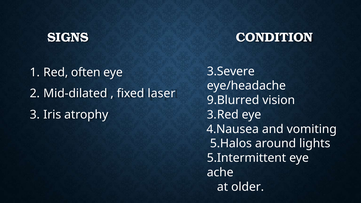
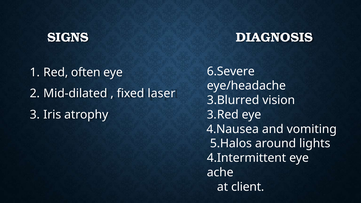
CONDITION: CONDITION -> DIAGNOSIS (274, 37)
3.Severe: 3.Severe -> 6.Severe (231, 71)
9.Blurred: 9.Blurred -> 3.Blurred (233, 100)
5.Intermittent: 5.Intermittent -> 4.Intermittent (246, 158)
older: older -> client (248, 187)
